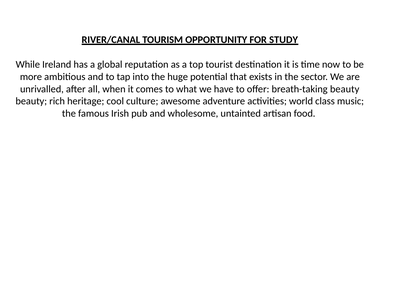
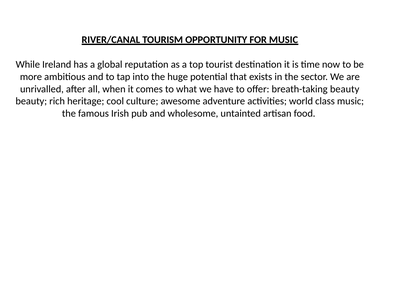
FOR STUDY: STUDY -> MUSIC (284, 40)
